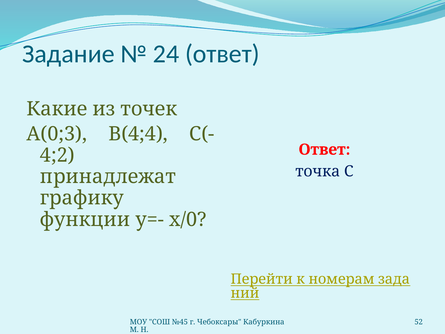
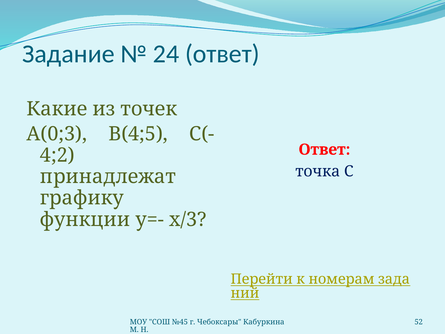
В(4;4: В(4;4 -> В(4;5 (138, 134)
х/0: х/0 -> х/3 (188, 219)
